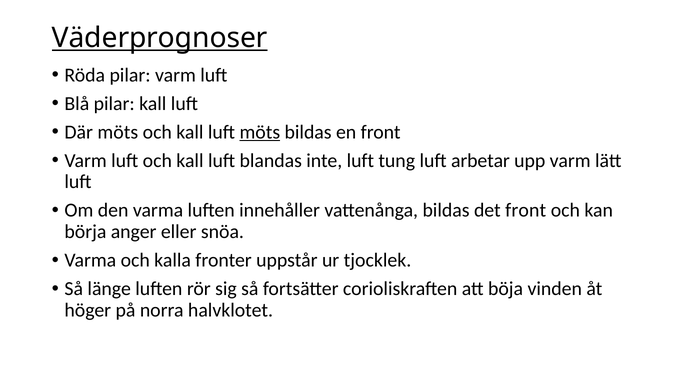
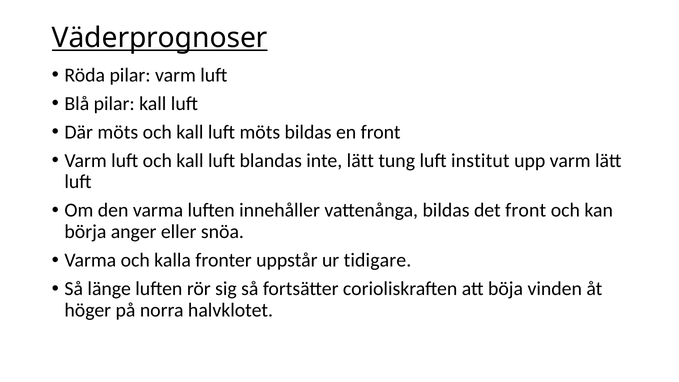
möts underline: present -> none (260, 132)
inte luft: luft -> lätt (360, 161)
arbetar: arbetar -> institut (480, 161)
tjocklek: tjocklek -> tidigare (377, 260)
